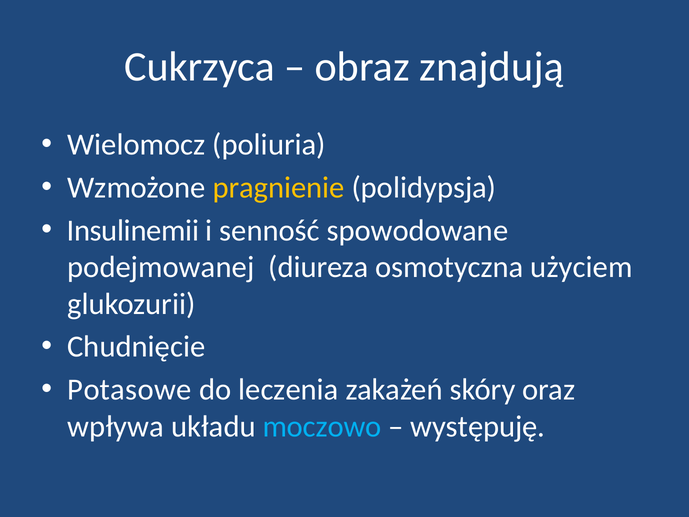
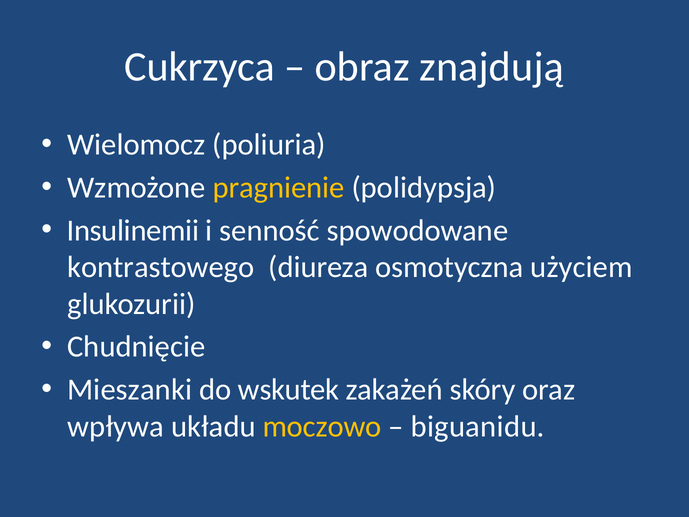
podejmowanej: podejmowanej -> kontrastowego (161, 267)
Potasowe: Potasowe -> Mieszanki (130, 390)
leczenia: leczenia -> wskutek (289, 390)
moczowo colour: light blue -> yellow (322, 426)
występuję: występuję -> biguanidu (478, 426)
